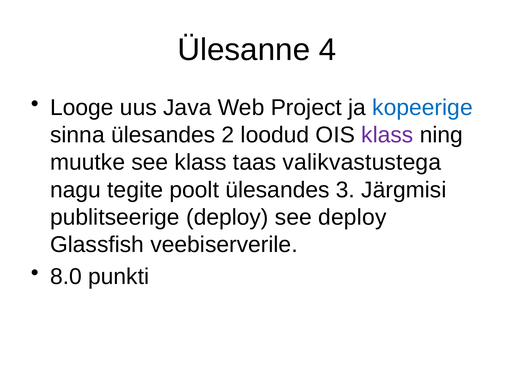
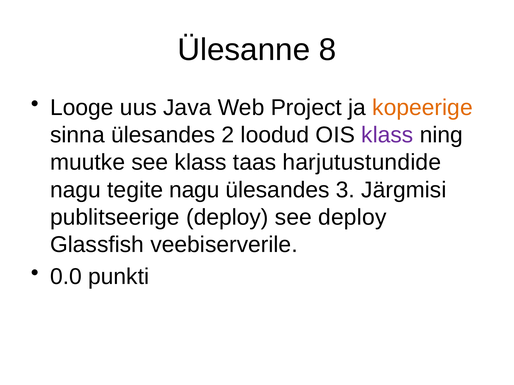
4: 4 -> 8 (328, 50)
kopeerige colour: blue -> orange (423, 108)
valikvastustega: valikvastustega -> harjutustundide (362, 163)
tegite poolt: poolt -> nagu (194, 190)
8.0: 8.0 -> 0.0 (66, 277)
